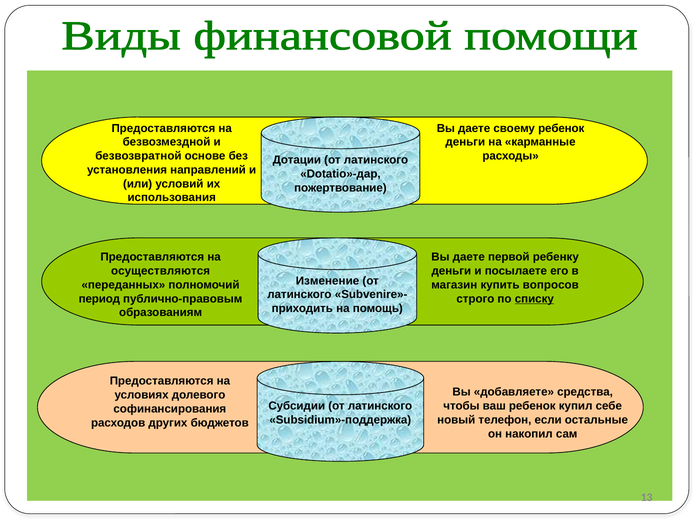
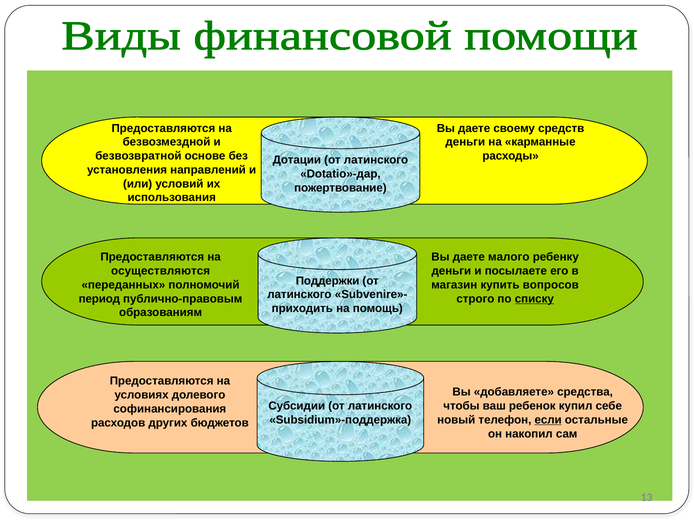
своему ребенок: ребенок -> средств (561, 128)
первой: первой -> малого (509, 257)
Изменение: Изменение -> Поддержки (328, 281)
если underline: none -> present (548, 419)
